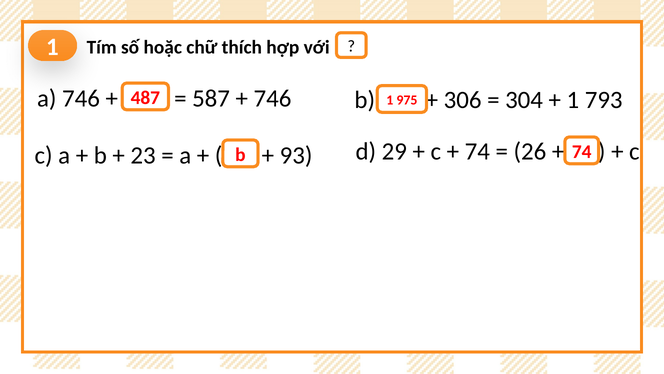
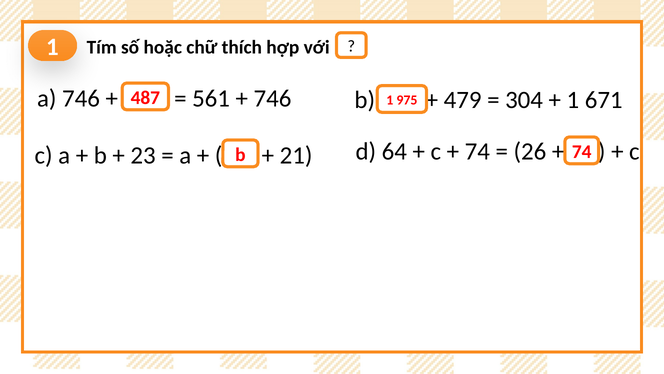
587: 587 -> 561 (211, 99)
306: 306 -> 479 (463, 100)
793: 793 -> 671 (604, 100)
93: 93 -> 21 (296, 155)
29: 29 -> 64 (394, 151)
